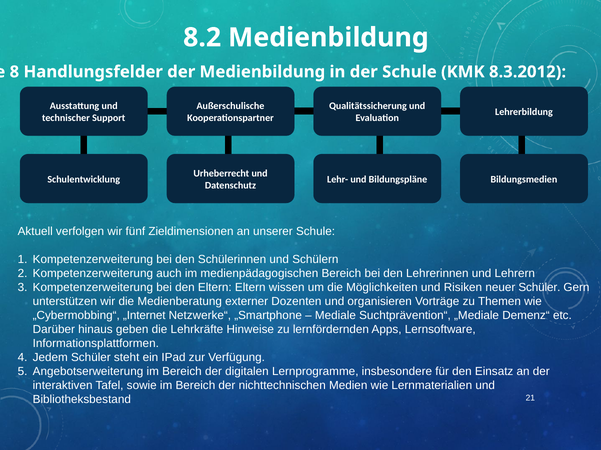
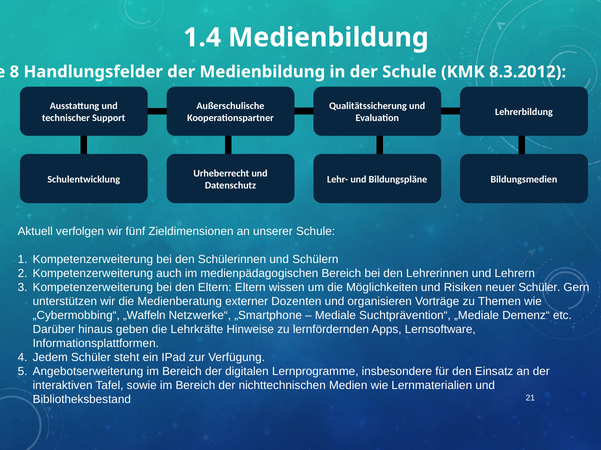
8.2: 8.2 -> 1.4 (202, 38)
„Internet: „Internet -> „Waffeln (144, 316)
